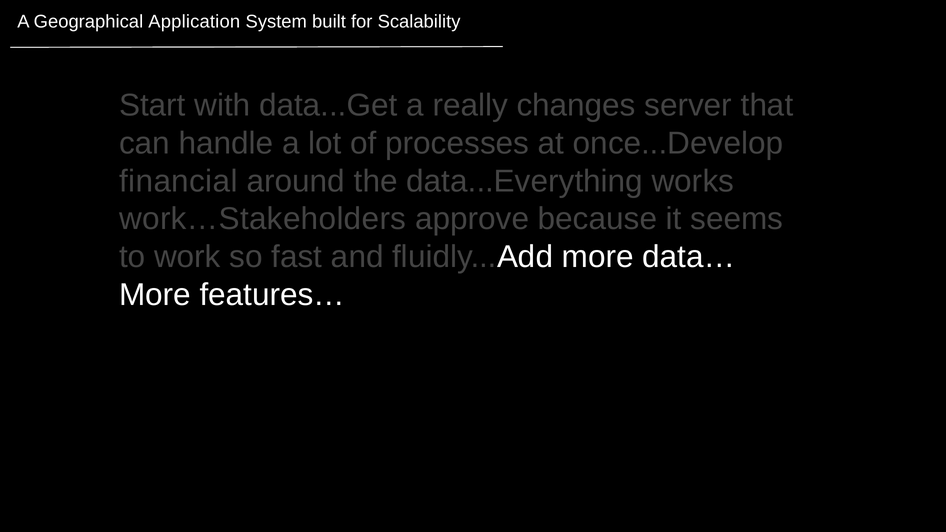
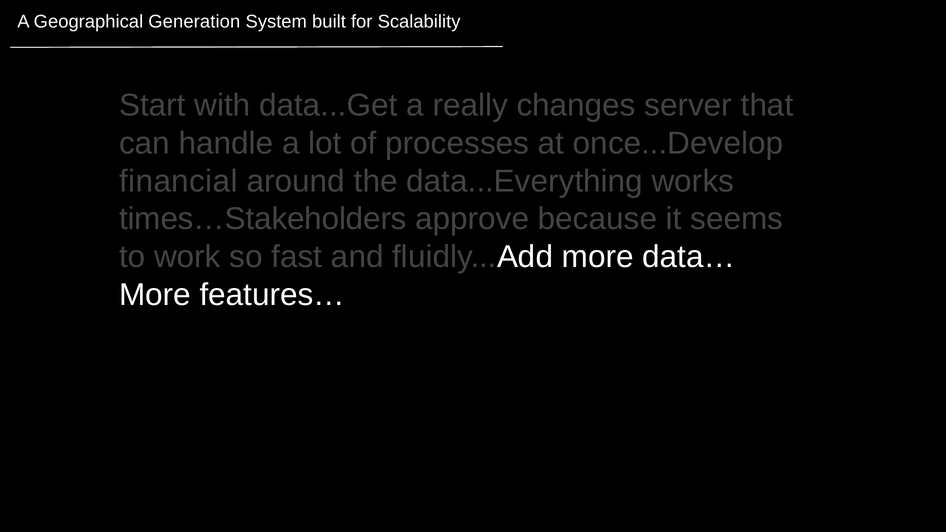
Application: Application -> Generation (194, 22)
work…Stakeholders: work…Stakeholders -> times…Stakeholders (263, 219)
